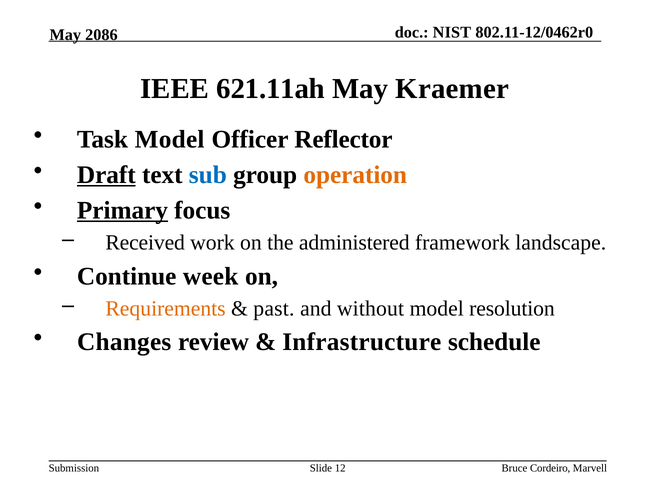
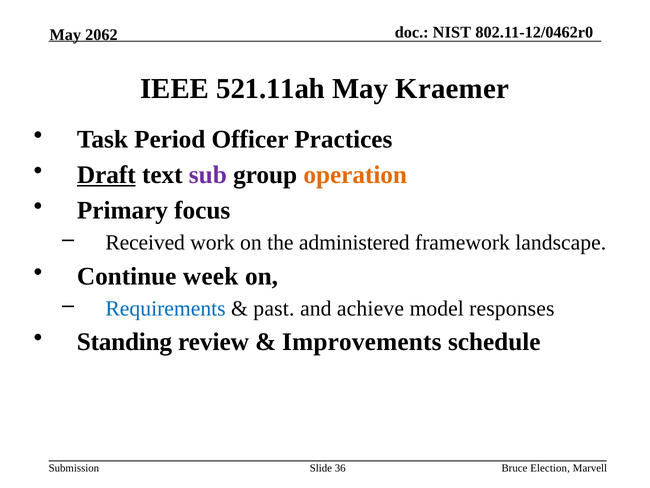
2086: 2086 -> 2062 (101, 35)
621.11ah: 621.11ah -> 521.11ah (271, 89)
Task Model: Model -> Period (170, 139)
Reflector: Reflector -> Practices (343, 139)
sub colour: blue -> purple (208, 175)
Primary underline: present -> none (122, 210)
Requirements colour: orange -> blue (166, 308)
without: without -> achieve (370, 308)
resolution: resolution -> responses (512, 308)
Changes: Changes -> Standing (124, 342)
Infrastructure: Infrastructure -> Improvements (362, 342)
12: 12 -> 36 (340, 468)
Cordeiro: Cordeiro -> Election (550, 468)
